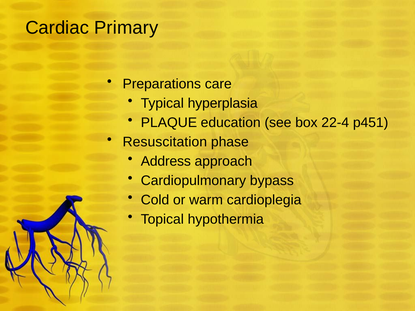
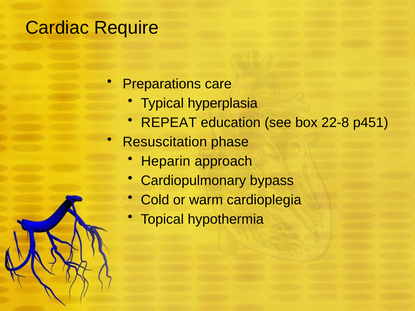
Primary: Primary -> Require (126, 28)
PLAQUE: PLAQUE -> REPEAT (169, 123)
22-4: 22-4 -> 22-8 (335, 123)
Address: Address -> Heparin (166, 161)
